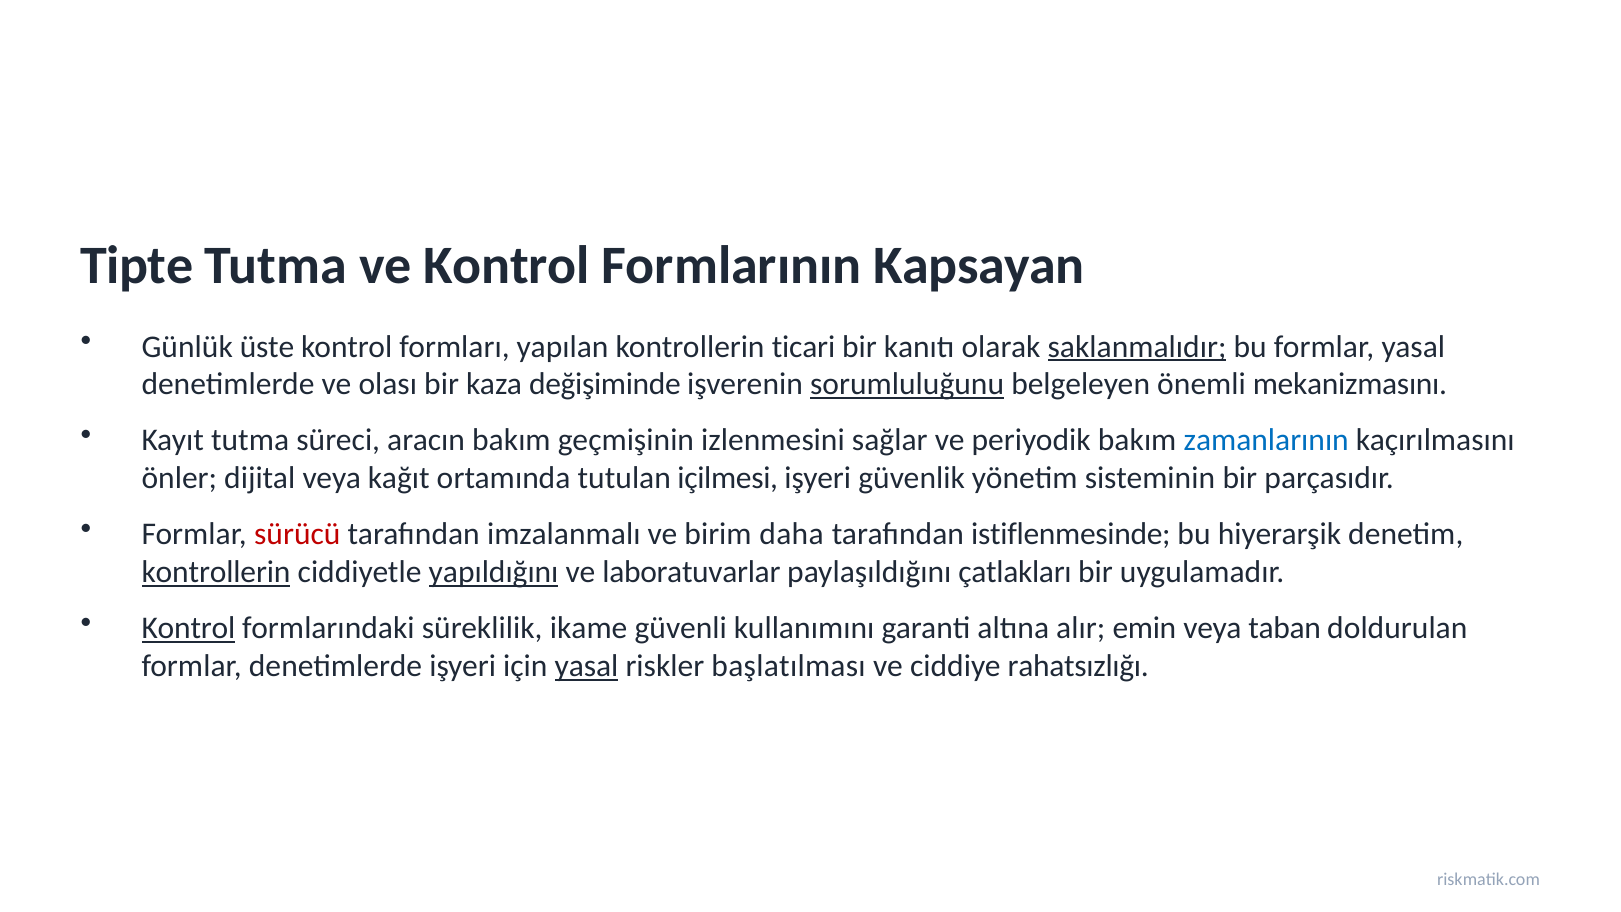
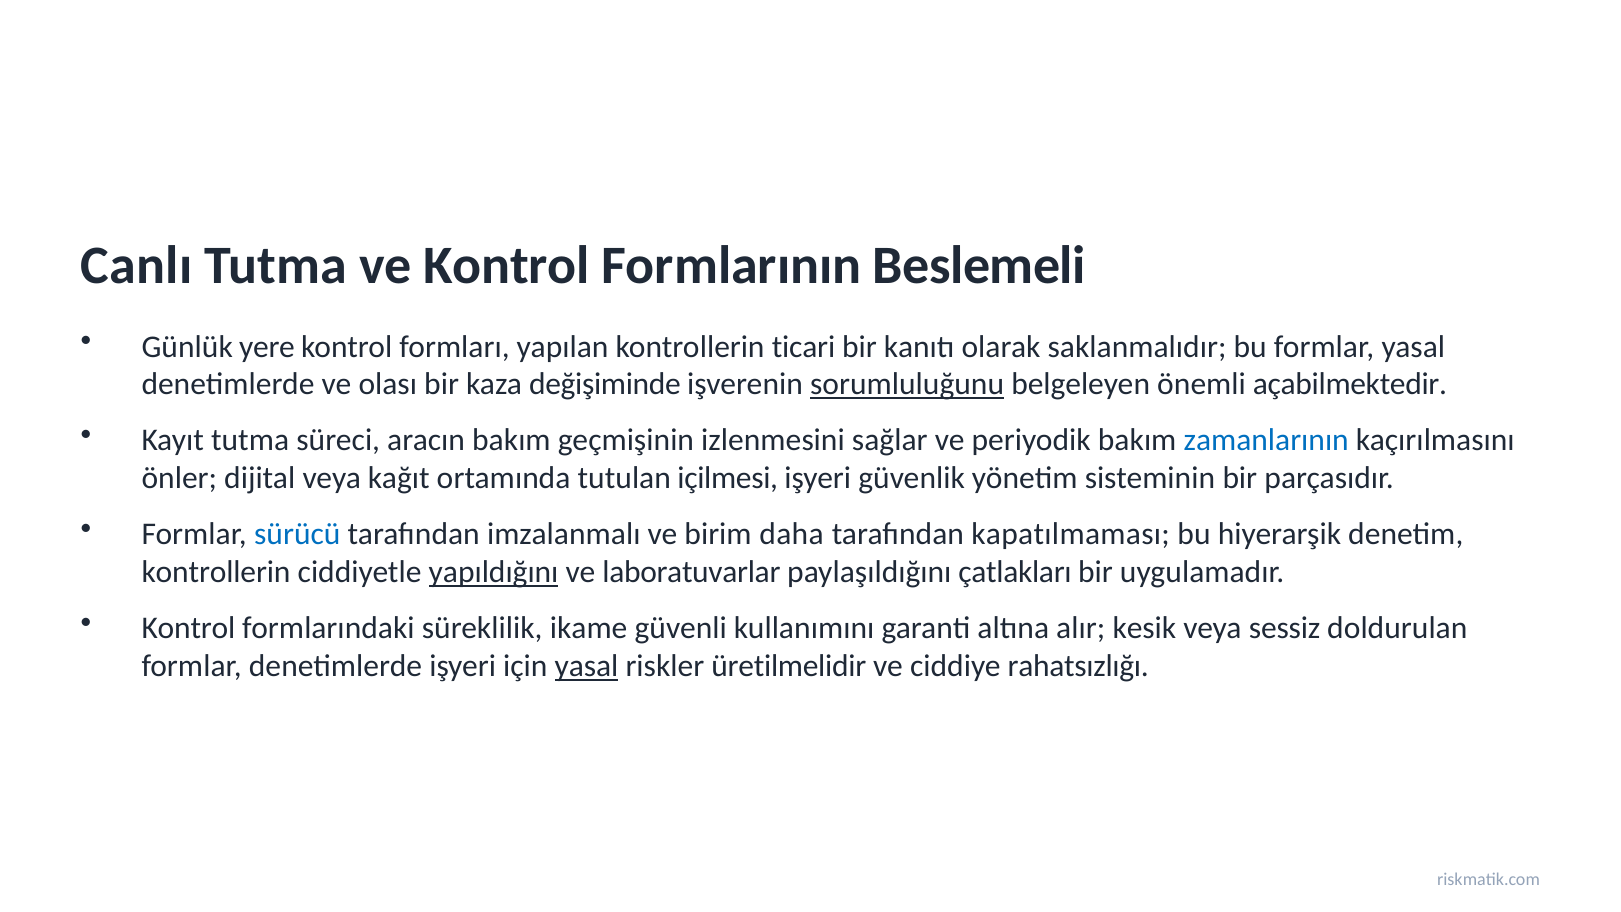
Tipte: Tipte -> Canlı (137, 265)
Kapsayan: Kapsayan -> Beslemeli (979, 265)
üste: üste -> yere (267, 347)
saklanmalıdır underline: present -> none (1137, 347)
mekanizmasını: mekanizmasını -> açabilmektedir (1350, 385)
sürücü colour: red -> blue (297, 534)
istiflenmesinde: istiflenmesinde -> kapatılmaması (1071, 534)
kontrollerin underline: present -> none (216, 572)
Kontrol underline: present -> none (188, 628)
emin: emin -> kesik (1144, 628)
taban: taban -> sessiz (1285, 628)
başlatılması: başlatılması -> üretilmelidir (789, 666)
